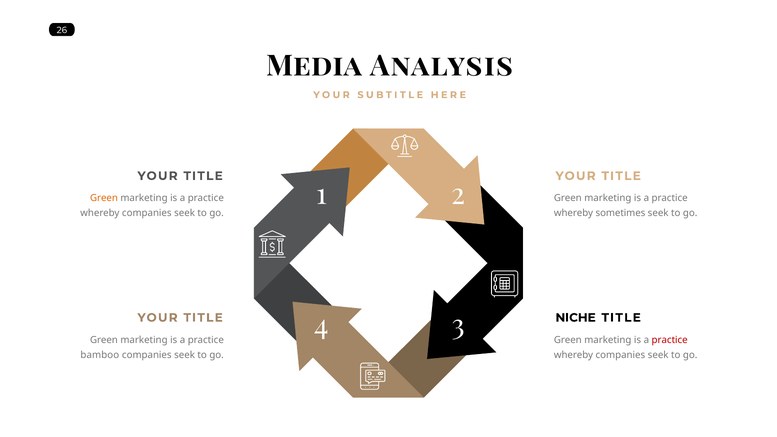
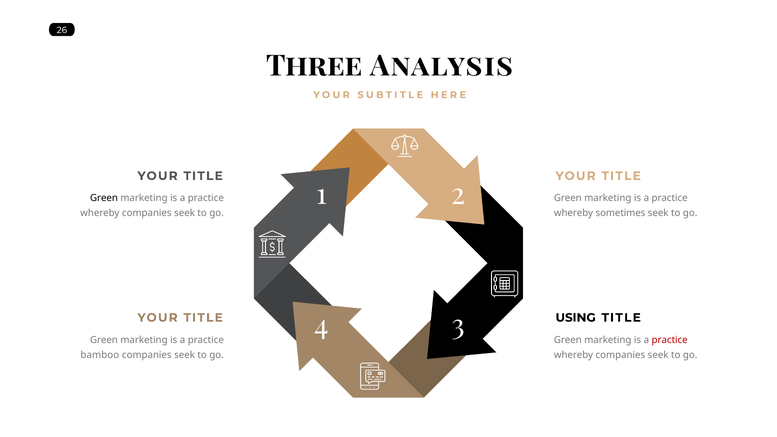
Media: Media -> Three (314, 66)
Green colour: orange -> black (104, 198)
NICHE: NICHE -> USING (576, 318)
